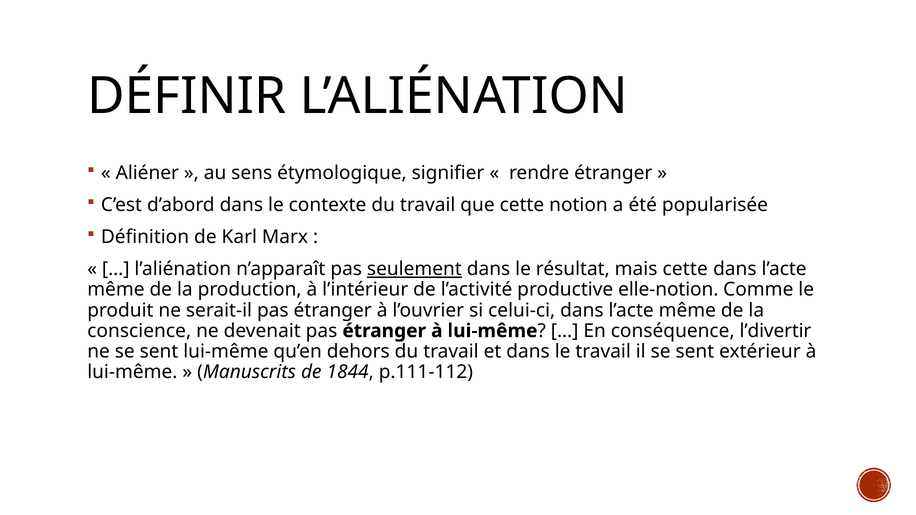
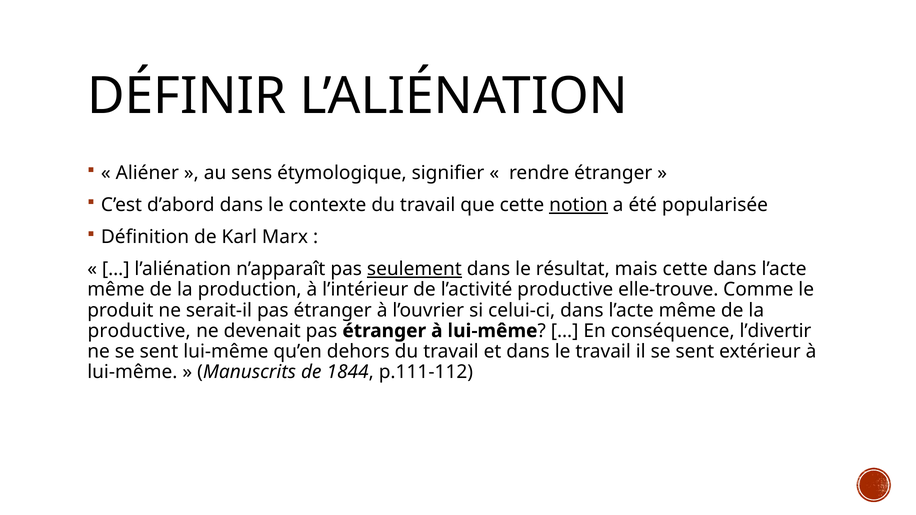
notion underline: none -> present (578, 205)
elle-notion: elle-notion -> elle-trouve (668, 290)
conscience: conscience -> productive (139, 331)
